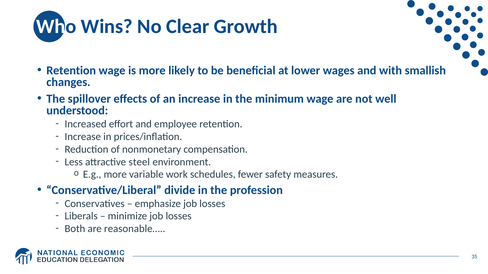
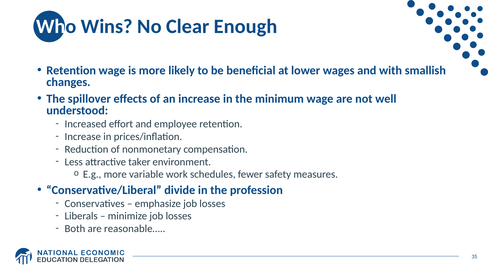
Growth: Growth -> Enough (246, 26)
steel: steel -> taker (139, 162)
